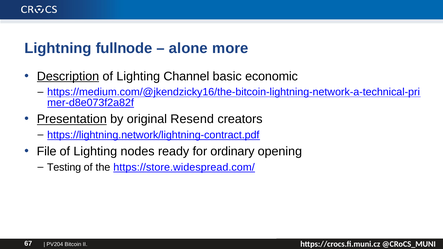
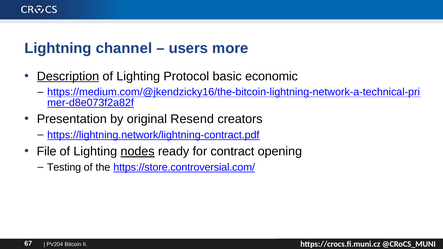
fullnode: fullnode -> channel (124, 48)
alone: alone -> users (188, 48)
Channel: Channel -> Protocol (186, 76)
Presentation underline: present -> none (72, 119)
nodes underline: none -> present (138, 152)
ordinary: ordinary -> contract (232, 152)
https://store.widespread.com/: https://store.widespread.com/ -> https://store.controversial.com/ (184, 167)
